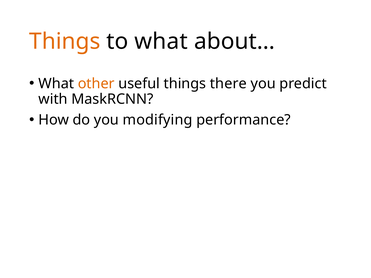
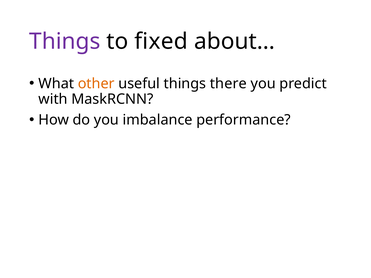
Things colour: orange -> purple (65, 42)
to what: what -> fixed (161, 42)
modifying: modifying -> imbalance (158, 120)
